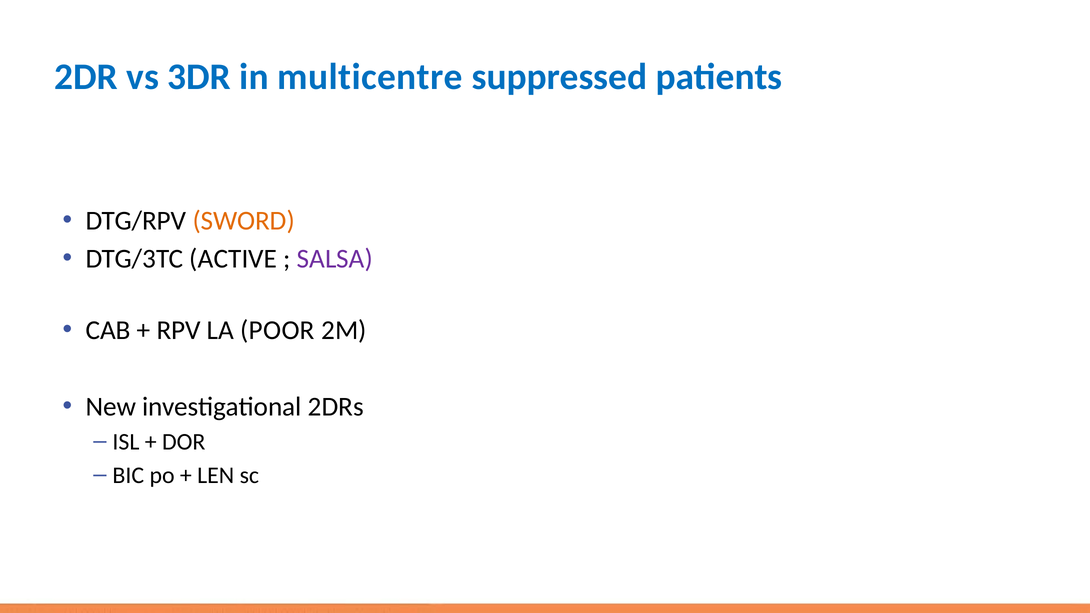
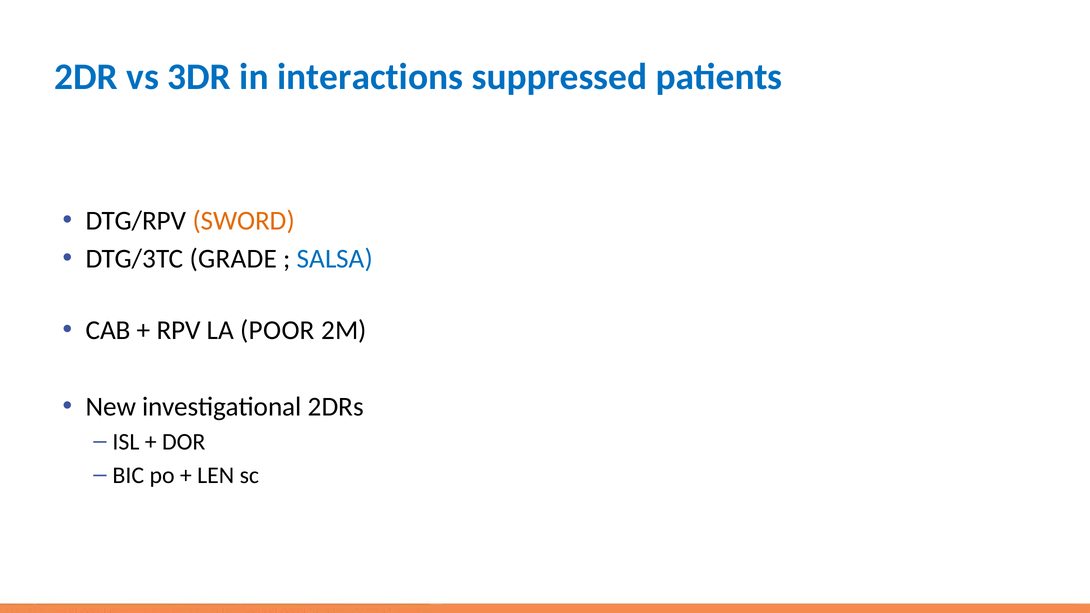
multicentre: multicentre -> interactions (370, 77)
ACTIVE: ACTIVE -> GRADE (233, 259)
SALSA colour: purple -> blue (335, 259)
